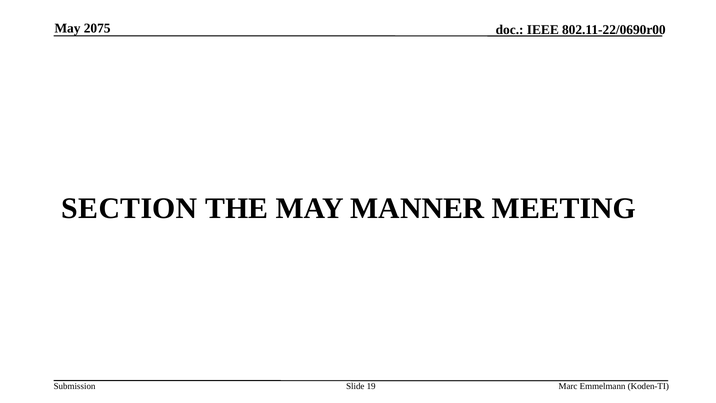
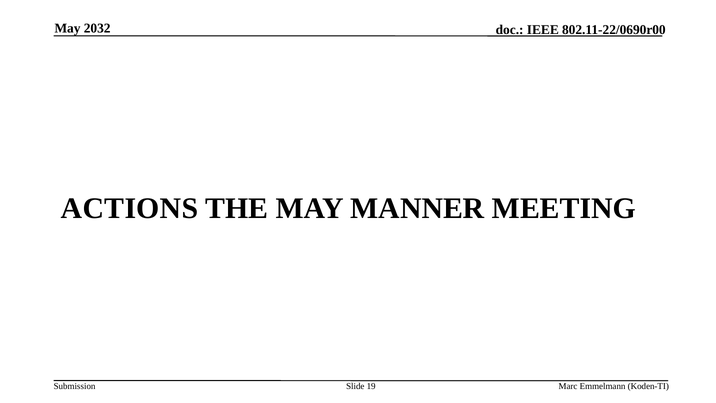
2075: 2075 -> 2032 (97, 28)
SECTION: SECTION -> ACTIONS (130, 208)
